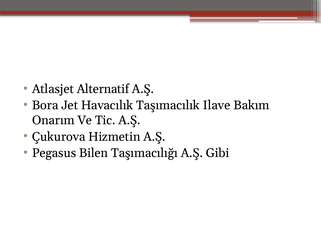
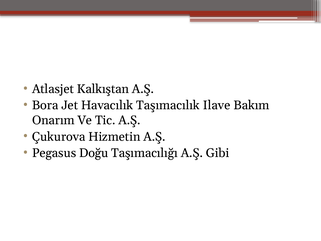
Alternatif: Alternatif -> Kalkıştan (103, 89)
Bilen: Bilen -> Doğu (94, 153)
